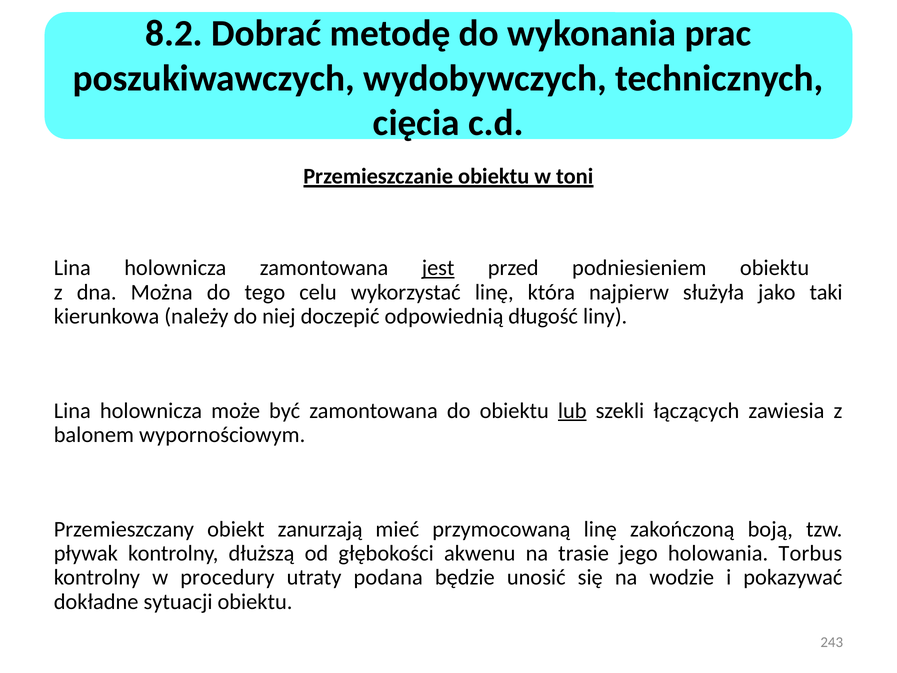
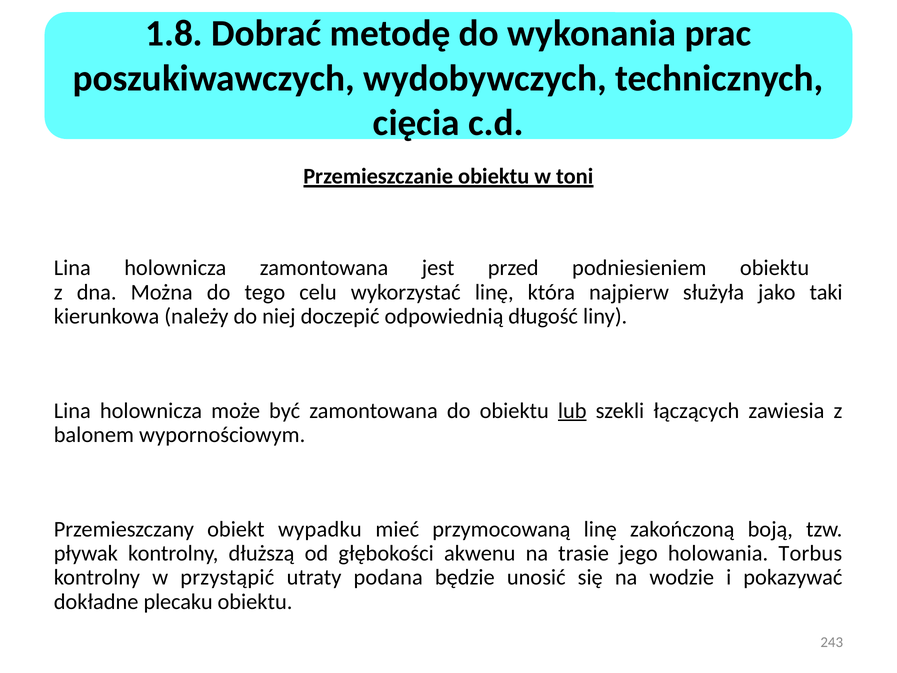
8.2: 8.2 -> 1.8 (174, 33)
jest underline: present -> none (438, 268)
zanurzają: zanurzają -> wypadku (320, 529)
procedury: procedury -> przystąpić (227, 577)
sytuacji: sytuacji -> plecaku (178, 602)
